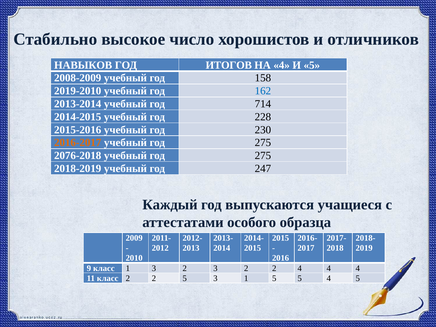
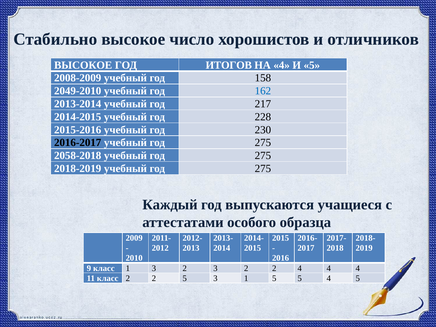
НАВЫКОВ: НАВЫКОВ -> ВЫСОКОЕ (83, 65)
2019-2010: 2019-2010 -> 2049-2010 (78, 91)
714: 714 -> 217 (263, 104)
2016-2017 colour: orange -> black (78, 143)
2076-2018: 2076-2018 -> 2058-2018 (78, 156)
2018-2019 учебный год 247: 247 -> 275 (263, 169)
